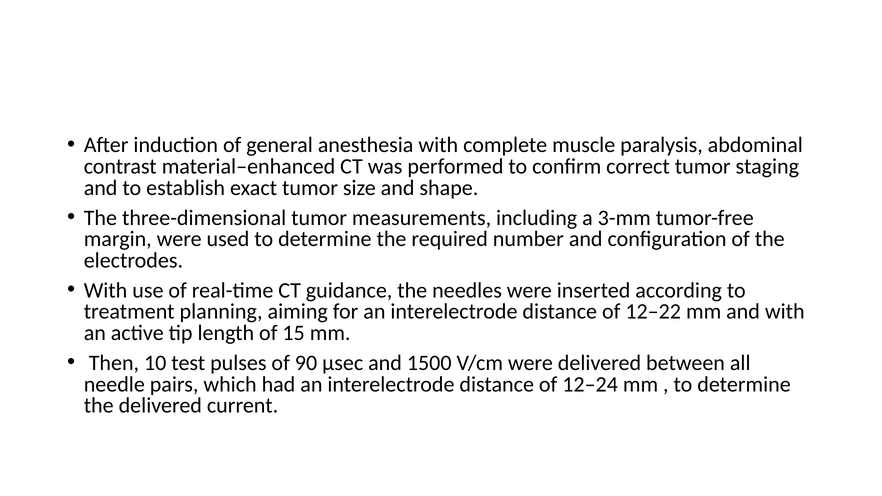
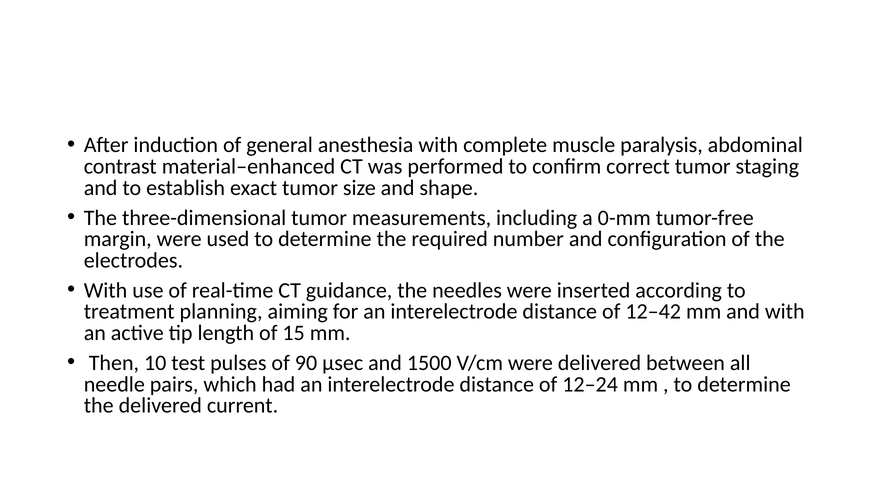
3-mm: 3-mm -> 0-mm (624, 218)
12–22: 12–22 -> 12–42 (653, 312)
